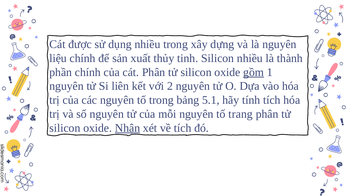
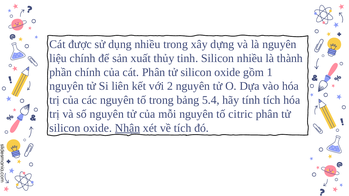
gồm underline: present -> none (254, 72)
5.1: 5.1 -> 5.4 (211, 100)
trang: trang -> citric (241, 114)
